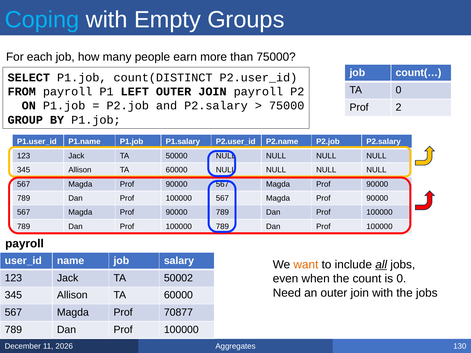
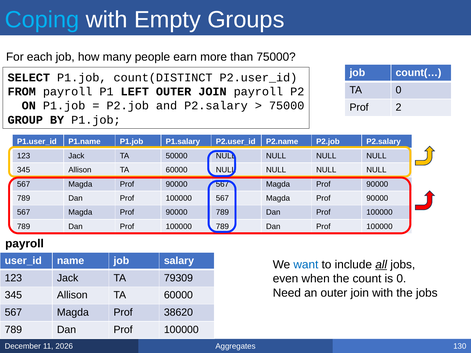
want colour: orange -> blue (306, 265)
50002: 50002 -> 79309 (178, 278)
70877: 70877 -> 38620 (178, 313)
